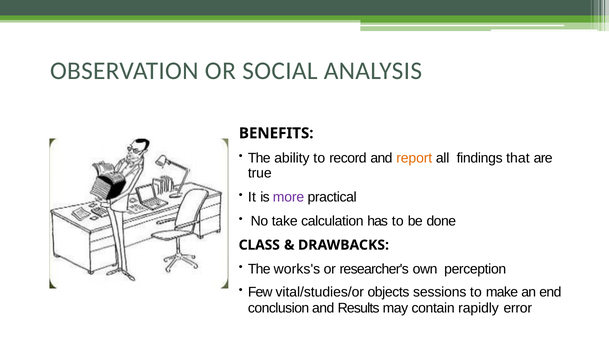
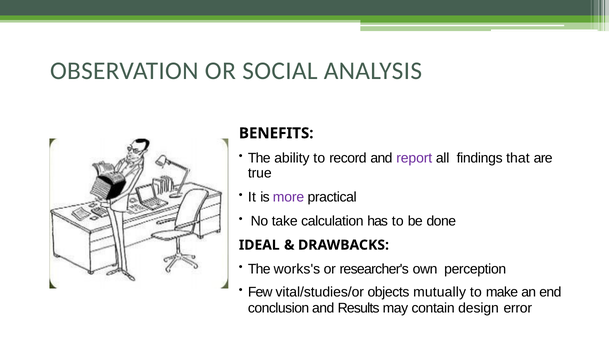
report colour: orange -> purple (414, 158)
CLASS: CLASS -> IDEAL (259, 245)
sessions: sessions -> mutually (440, 292)
rapidly: rapidly -> design (479, 308)
